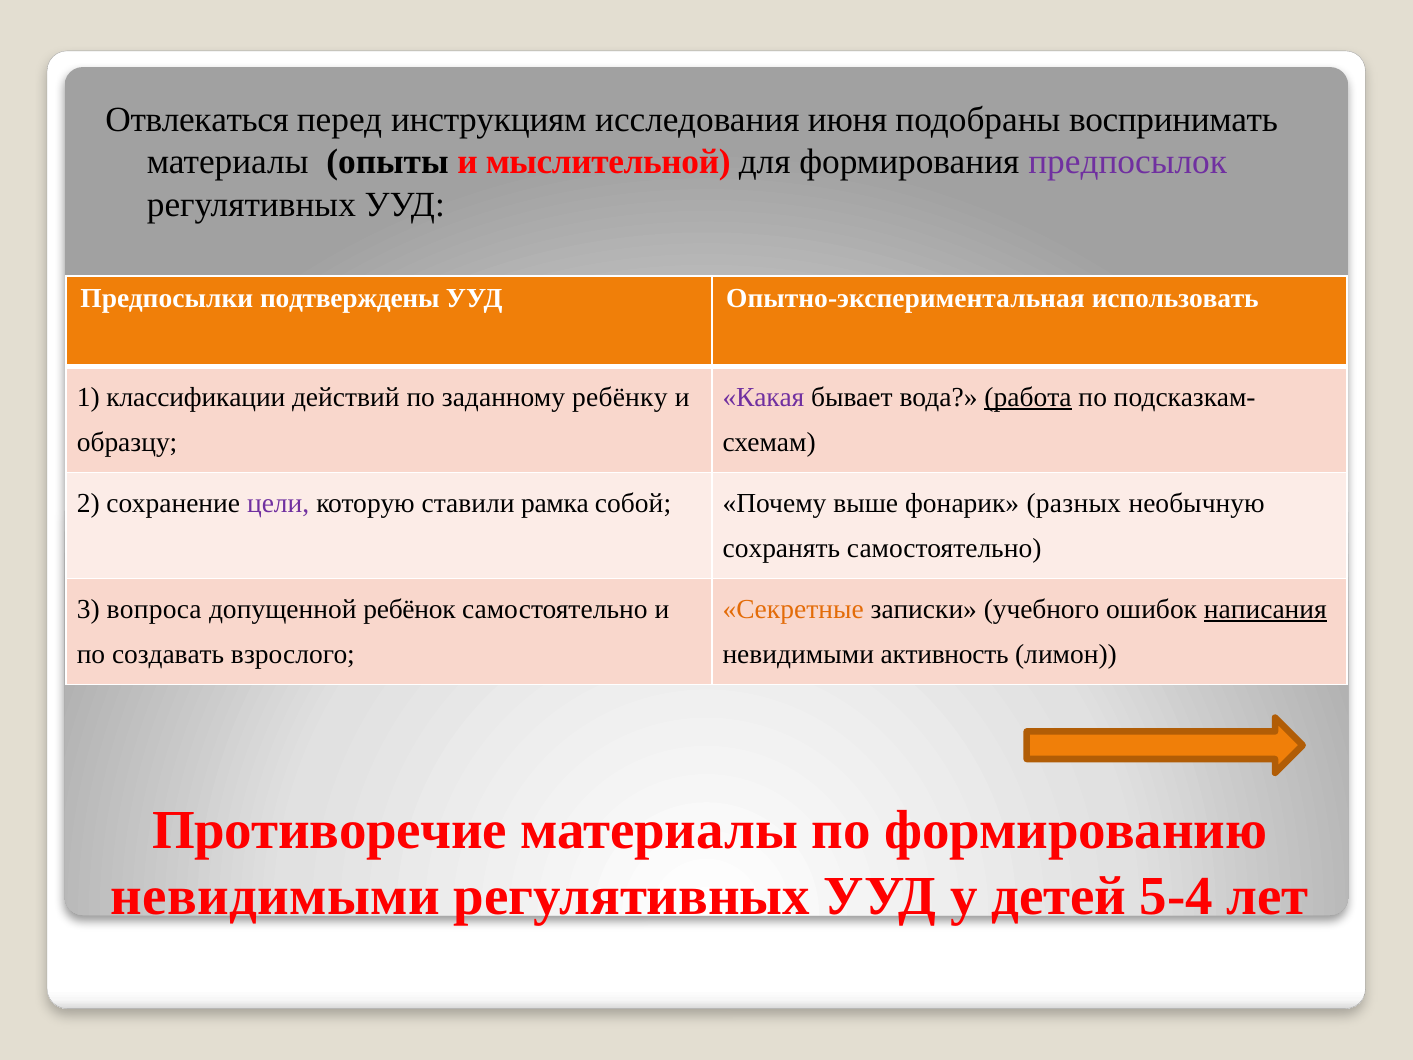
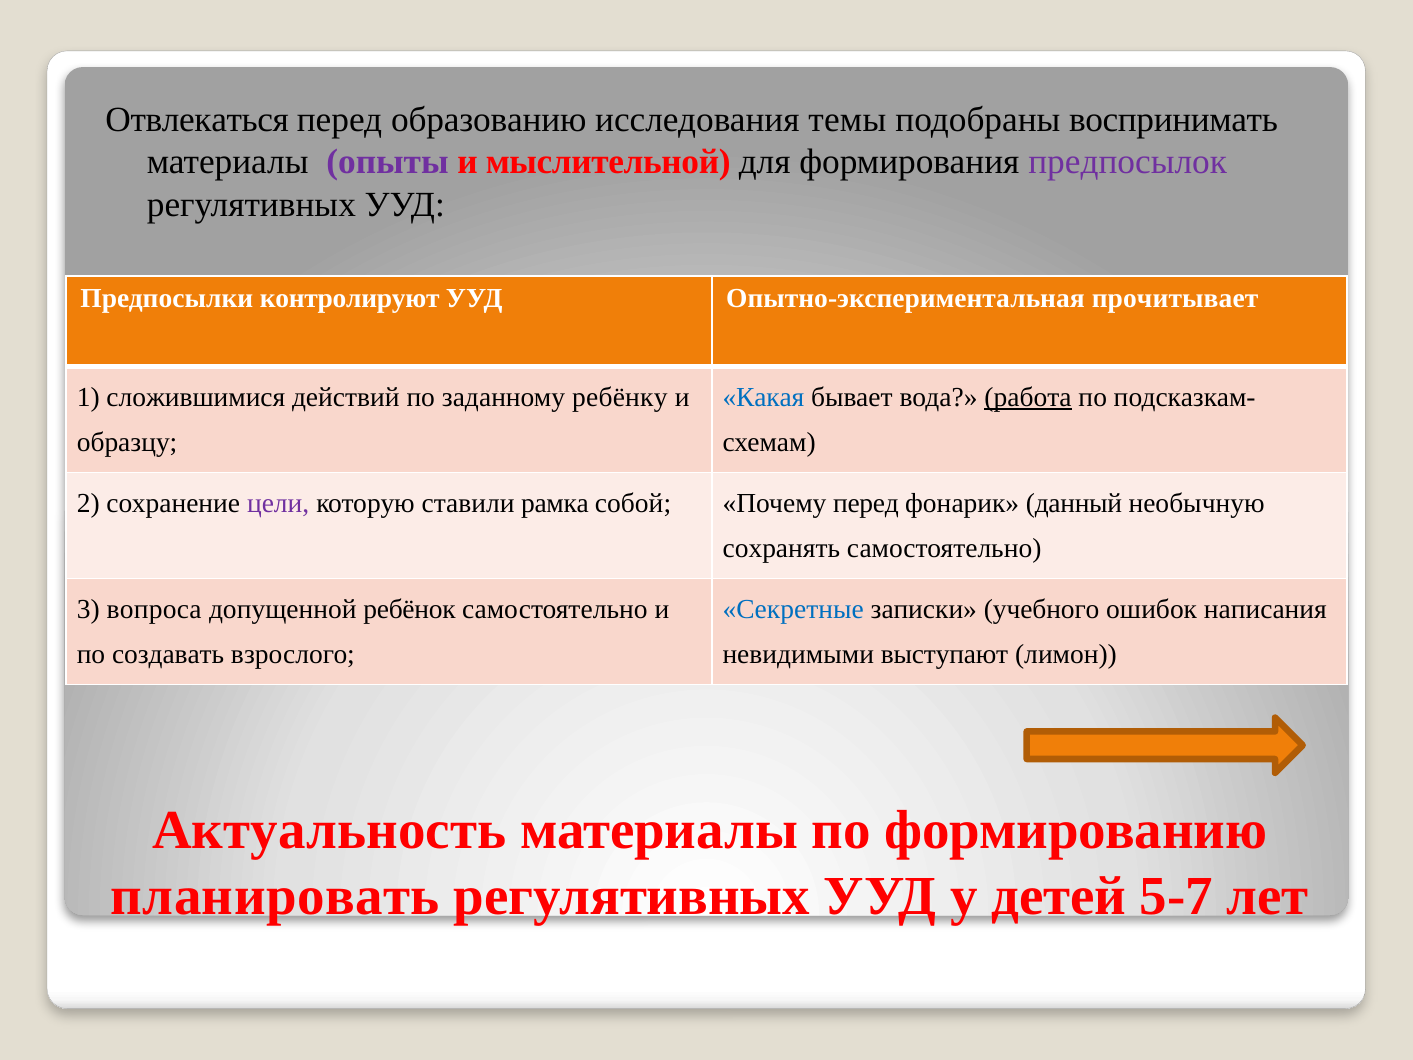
инструкциям: инструкциям -> образованию (489, 120)
июня: июня -> темы (847, 120)
опыты colour: black -> purple (388, 162)
подтверждены: подтверждены -> контролируют (350, 298)
использовать: использовать -> прочитывает (1175, 298)
классификации: классификации -> сложившимися (196, 397)
Какая colour: purple -> blue (763, 397)
Почему выше: выше -> перед (866, 503)
разных: разных -> данный (1074, 503)
Секретные colour: orange -> blue (793, 609)
написания underline: present -> none (1265, 609)
активность: активность -> выступают (945, 655)
Противоречие: Противоречие -> Актуальность (329, 830)
невидимыми: невидимыми -> планировать (275, 896)
5-4: 5-4 -> 5-7 (1177, 896)
